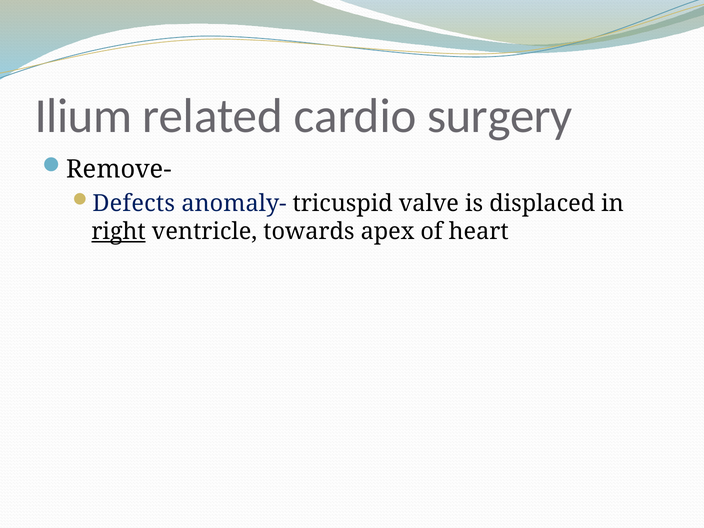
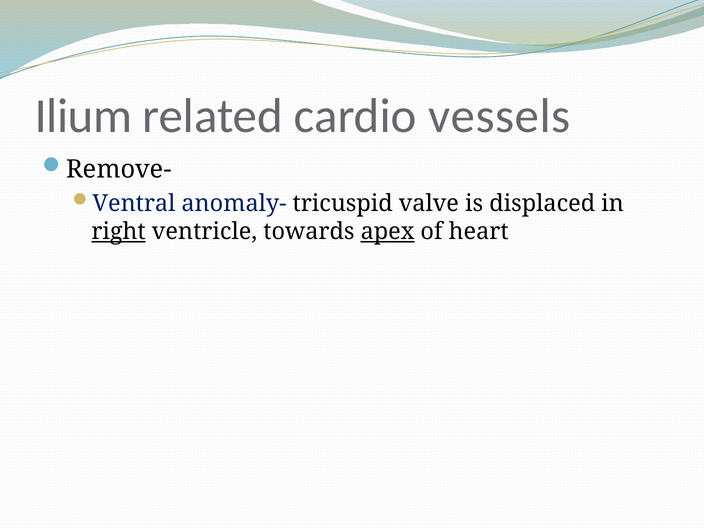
surgery: surgery -> vessels (499, 116)
Defects: Defects -> Ventral (134, 203)
apex underline: none -> present (388, 232)
